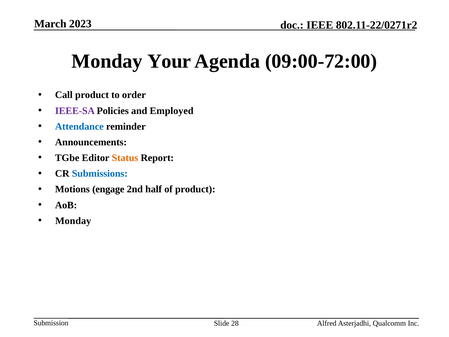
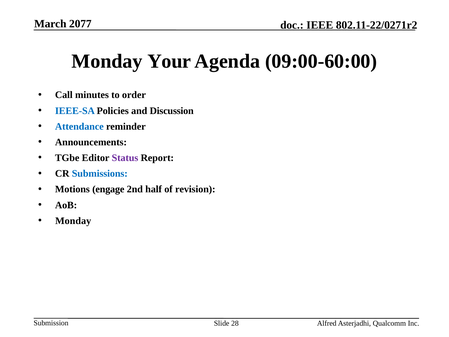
2023: 2023 -> 2077 (80, 24)
09:00-72:00: 09:00-72:00 -> 09:00-60:00 (321, 61)
Call product: product -> minutes (92, 95)
IEEE-SA colour: purple -> blue (75, 111)
Employed: Employed -> Discussion (172, 111)
Status colour: orange -> purple (125, 158)
of product: product -> revision (195, 189)
